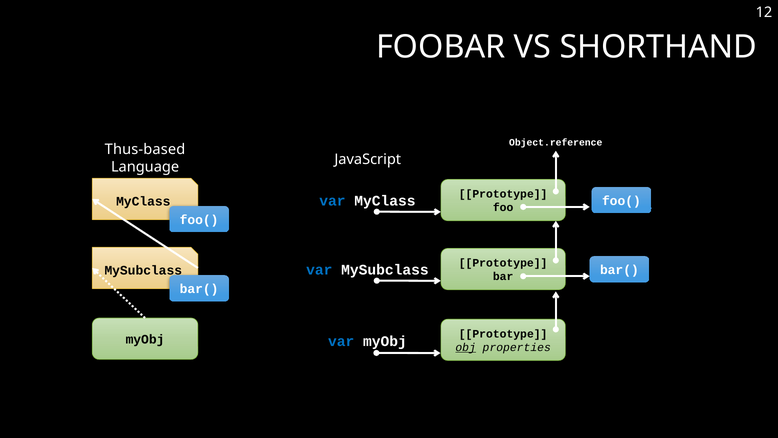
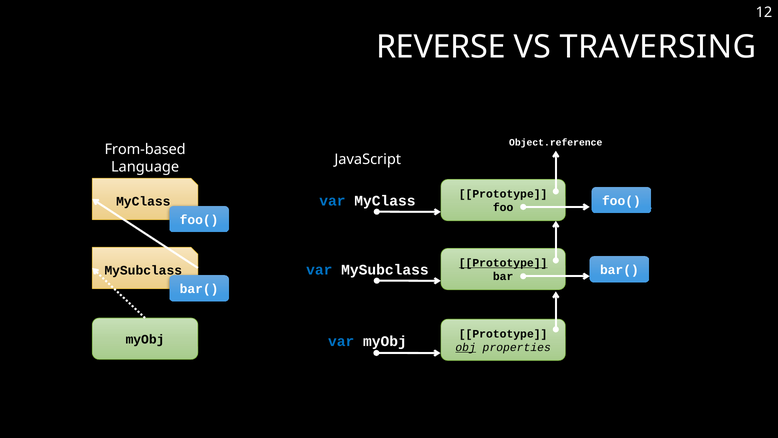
FOOBAR: FOOBAR -> REVERSE (441, 47)
SHORTHAND: SHORTHAND -> TRAVERSING (658, 47)
Thus-based: Thus-based -> From-based (145, 150)
Prototype underline: none -> present (503, 263)
